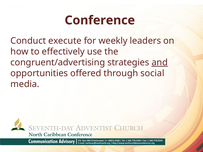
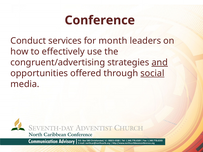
execute: execute -> services (65, 41)
weekly: weekly -> month (113, 41)
social underline: none -> present (152, 73)
